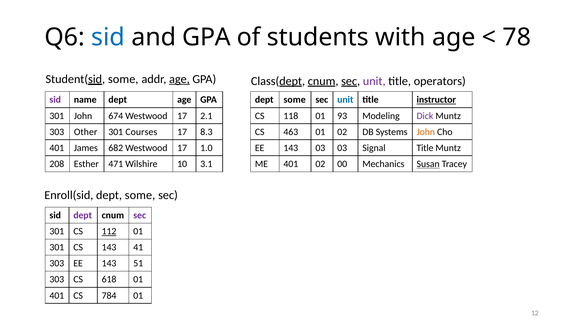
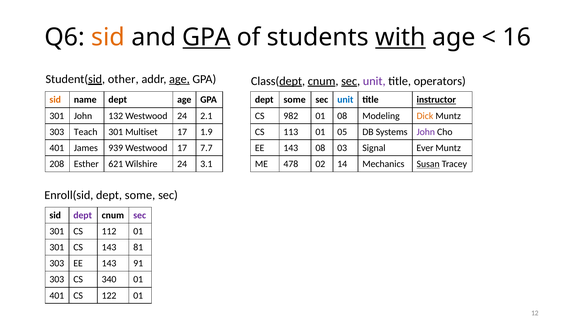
sid colour: blue -> orange (108, 37)
GPA underline: none -> present (207, 37)
with underline: none -> present (400, 37)
78: 78 -> 16 (517, 37)
Student(sid some: some -> other (123, 79)
sid colour: purple -> orange (55, 100)
674: 674 -> 132 (116, 116)
17: 17 -> 24 (182, 116)
118: 118 -> 982 (291, 116)
01 93: 93 -> 08 (342, 116)
Dick colour: purple -> orange (425, 116)
Other: Other -> Teach (86, 132)
Courses: Courses -> Multiset (141, 132)
8.3: 8.3 -> 1.9 (206, 132)
463: 463 -> 113 (291, 132)
01 02: 02 -> 05 (342, 132)
John colour: orange -> purple (426, 132)
682: 682 -> 939 (116, 148)
1.0: 1.0 -> 7.7 (206, 148)
143 03: 03 -> 08 (320, 148)
Signal Title: Title -> Ever (425, 148)
471: 471 -> 621 (116, 164)
Wilshire 10: 10 -> 24 (182, 164)
ME 401: 401 -> 478 (291, 164)
00: 00 -> 14 (342, 164)
112 underline: present -> none (109, 231)
41: 41 -> 81 (138, 247)
51: 51 -> 91 (138, 263)
618: 618 -> 340 (109, 279)
784: 784 -> 122 (109, 295)
